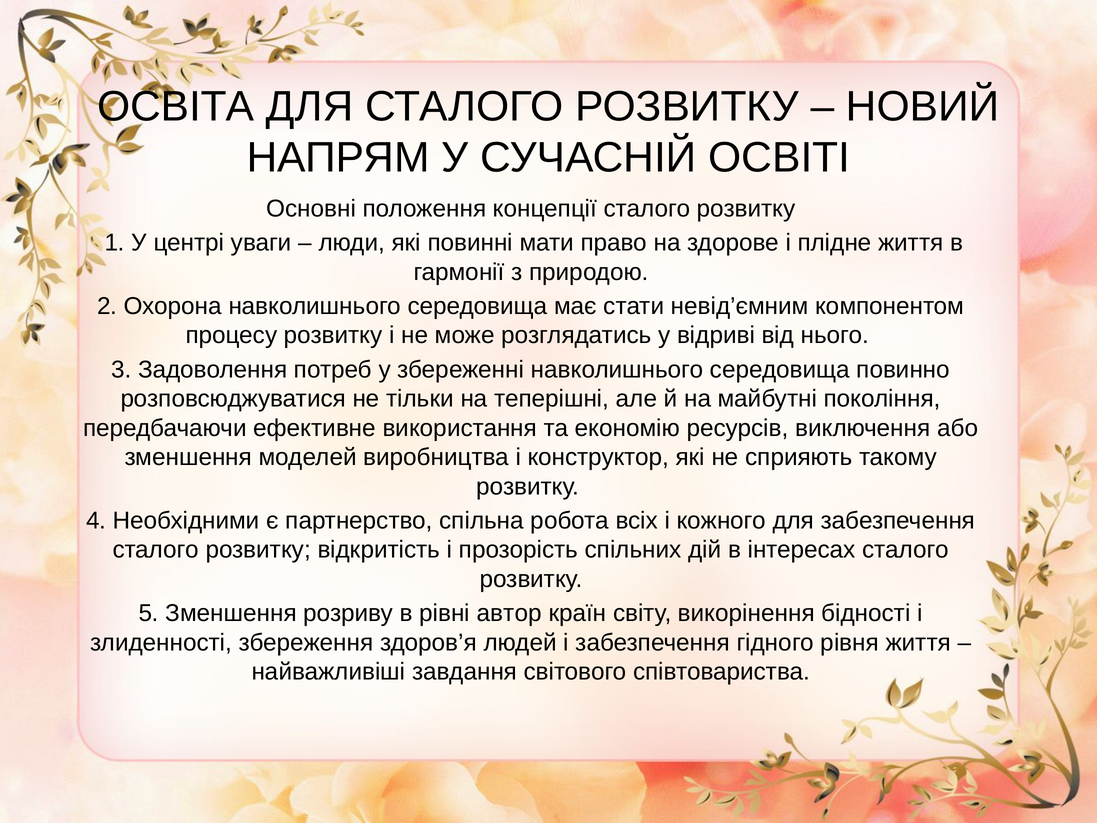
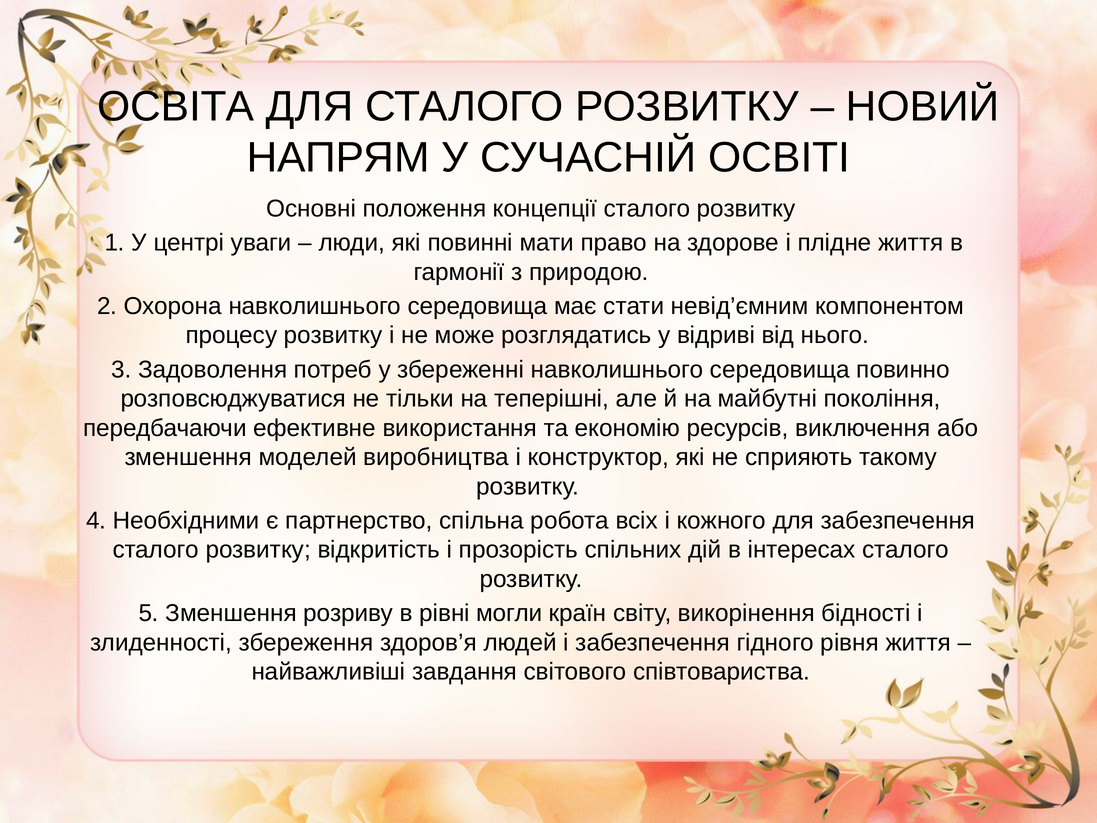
автор: автор -> могли (509, 613)
